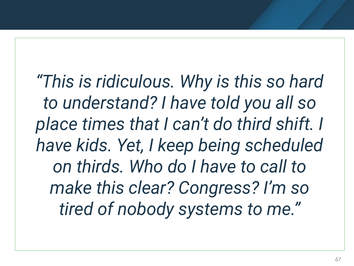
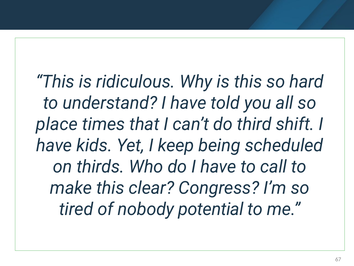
systems: systems -> potential (211, 209)
